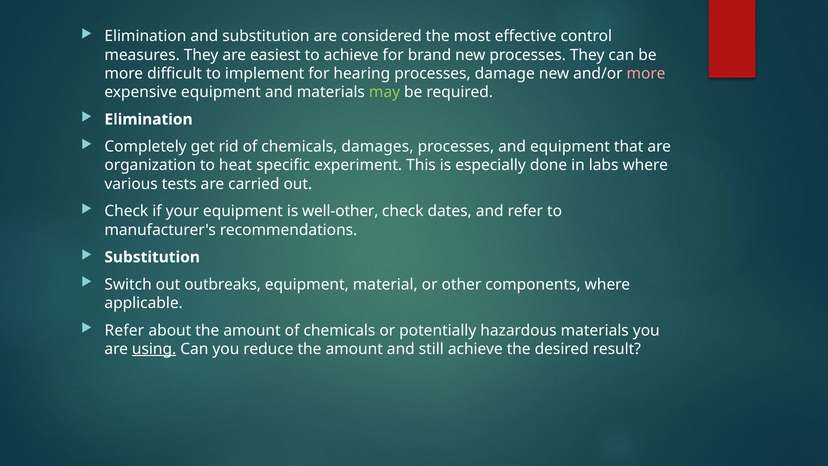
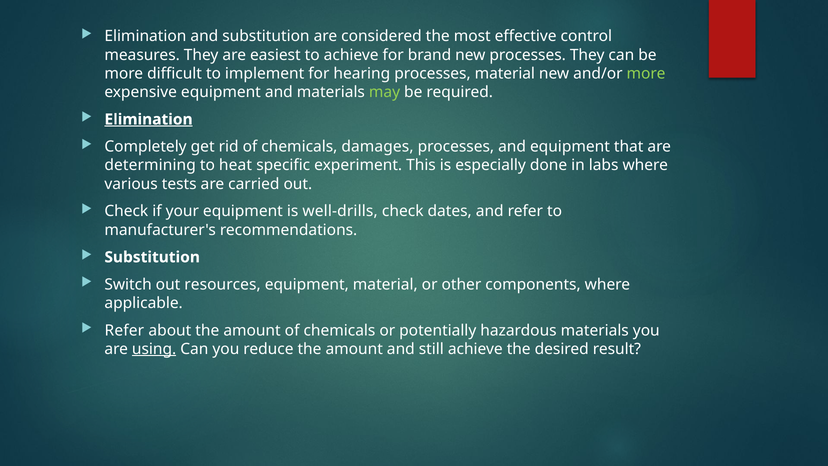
processes damage: damage -> material (505, 74)
more colour: pink -> light green (646, 74)
Elimination underline: none -> present (149, 119)
organization: organization -> determining (150, 165)
well-other: well-other -> well-drills (340, 211)
outbreaks: outbreaks -> resources (223, 284)
